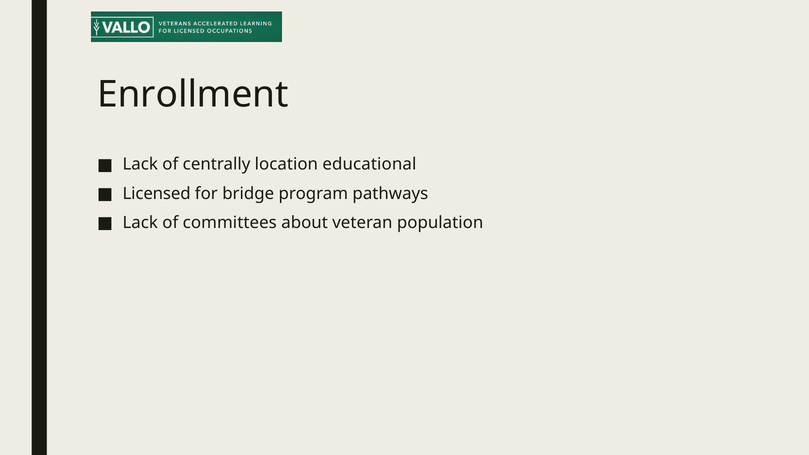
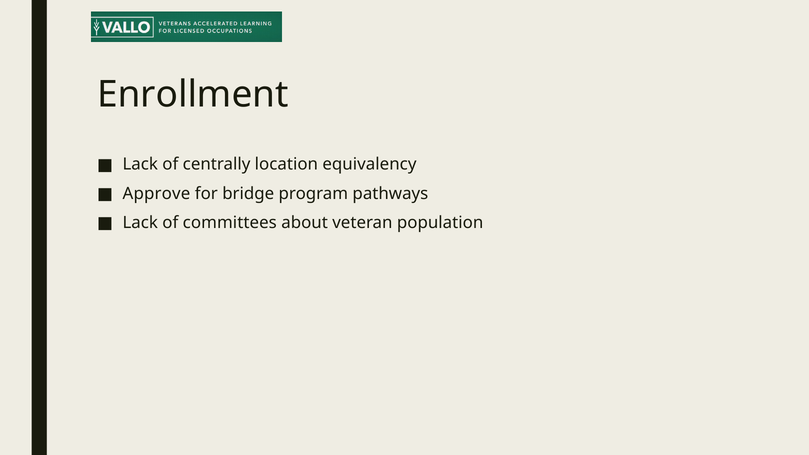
educational: educational -> equivalency (369, 164)
Licensed: Licensed -> Approve (156, 194)
